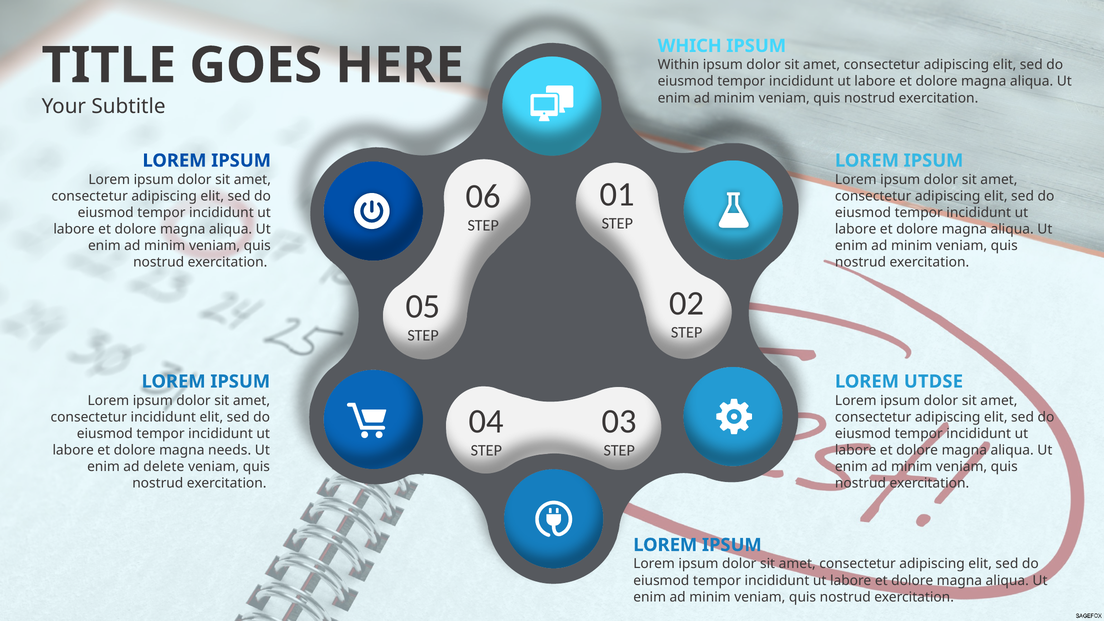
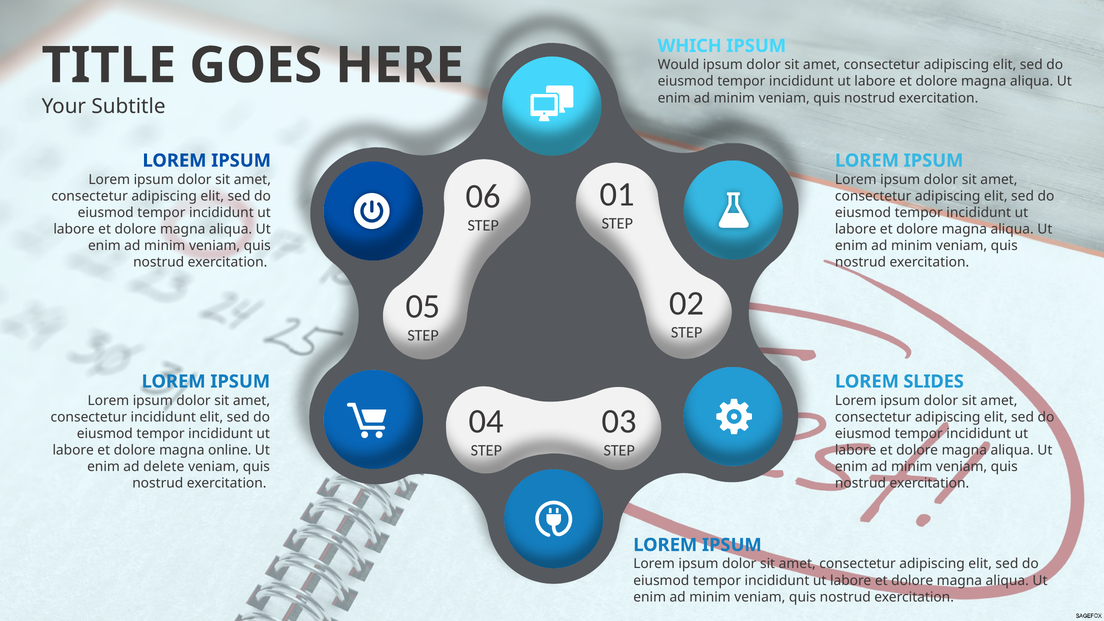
Within: Within -> Would (678, 65)
UTDSE: UTDSE -> SLIDES (934, 382)
needs: needs -> online (230, 450)
